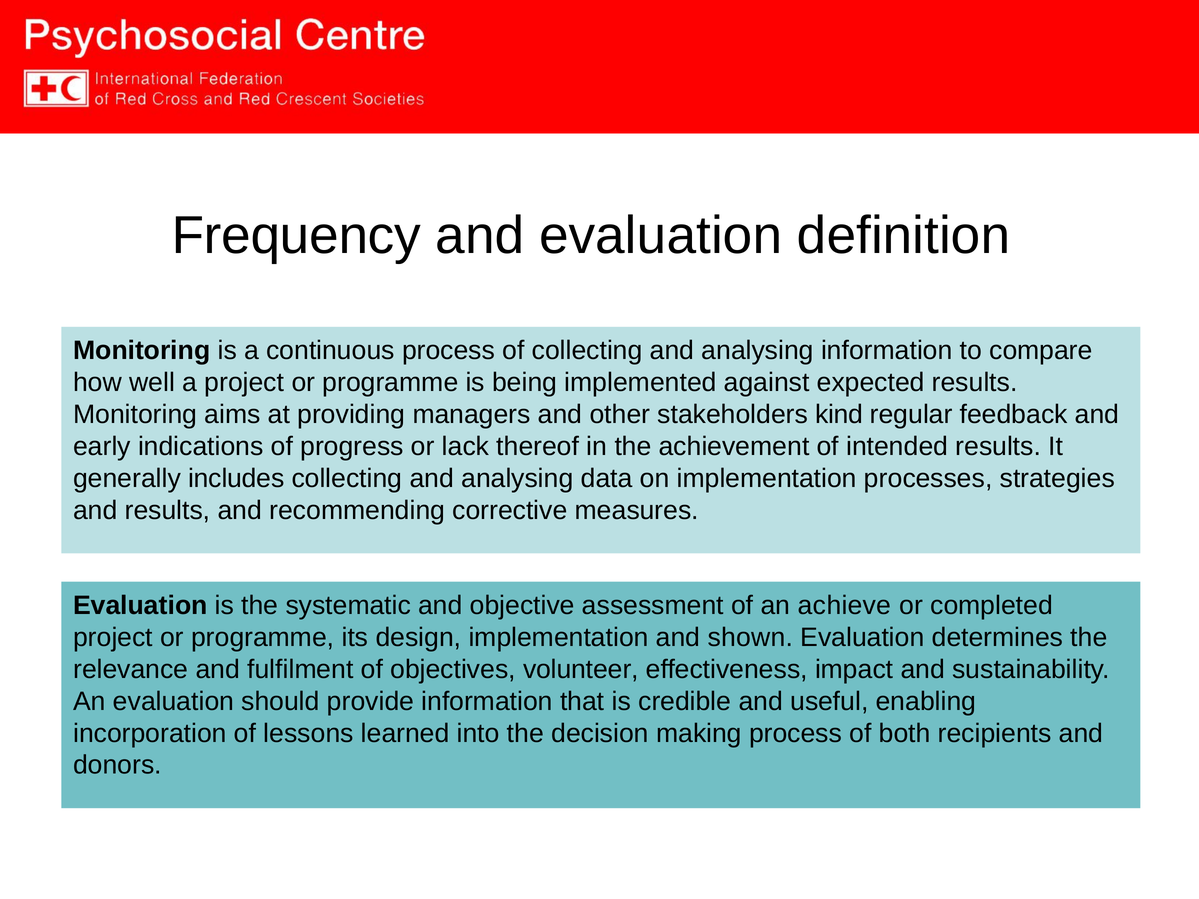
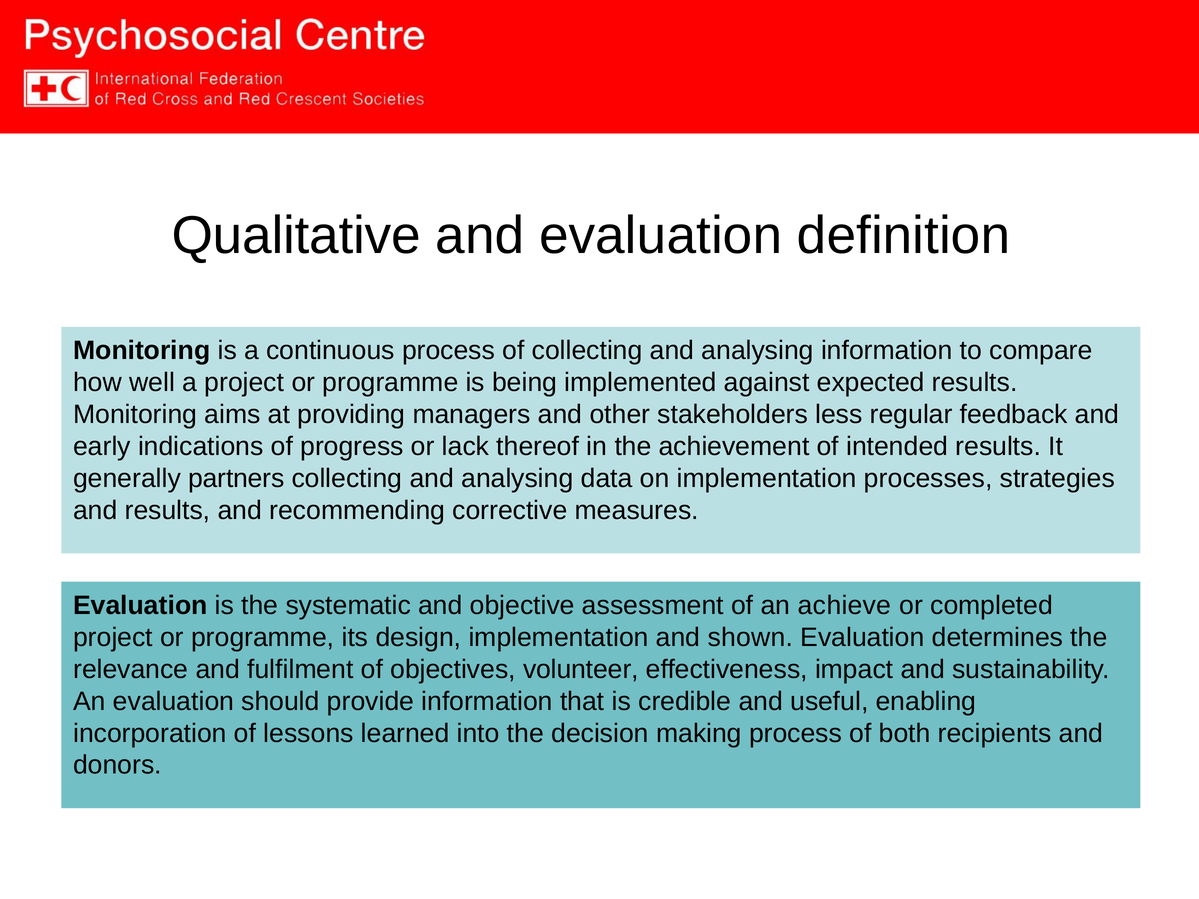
Frequency: Frequency -> Qualitative (296, 236)
kind: kind -> less (839, 415)
includes: includes -> partners (236, 479)
